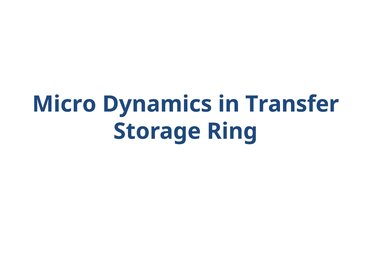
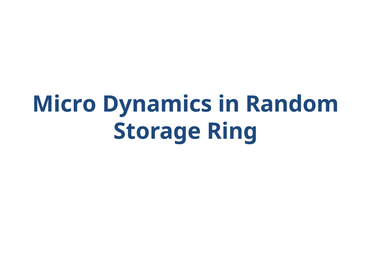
Transfer: Transfer -> Random (292, 104)
